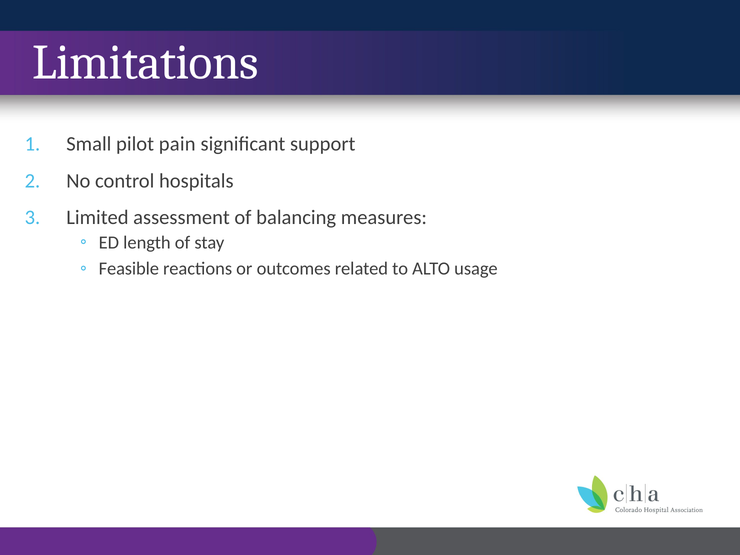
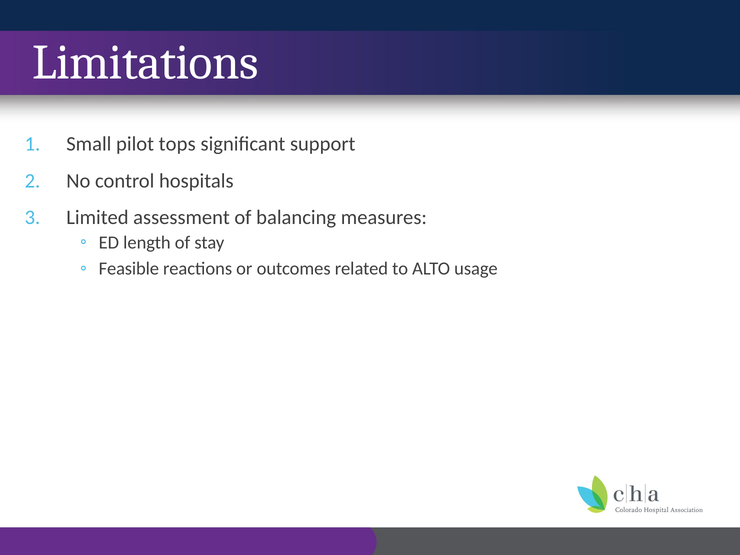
pain: pain -> tops (177, 144)
